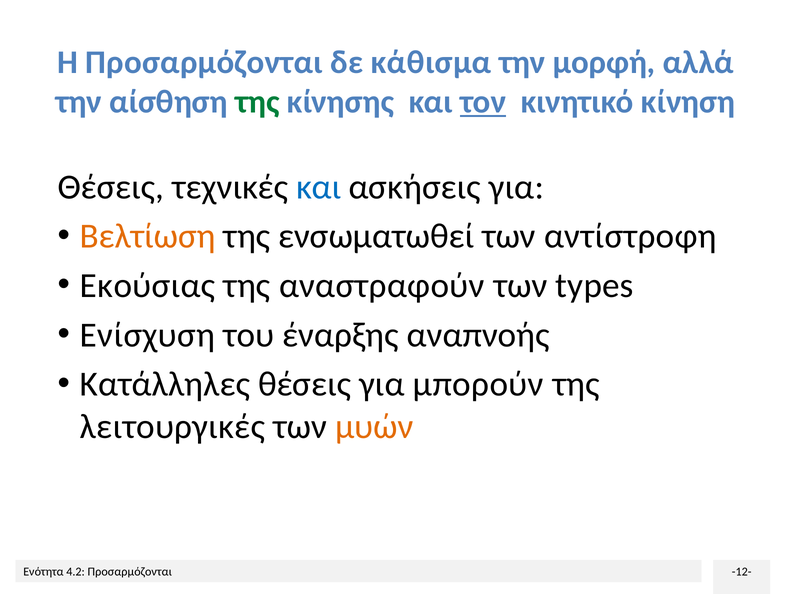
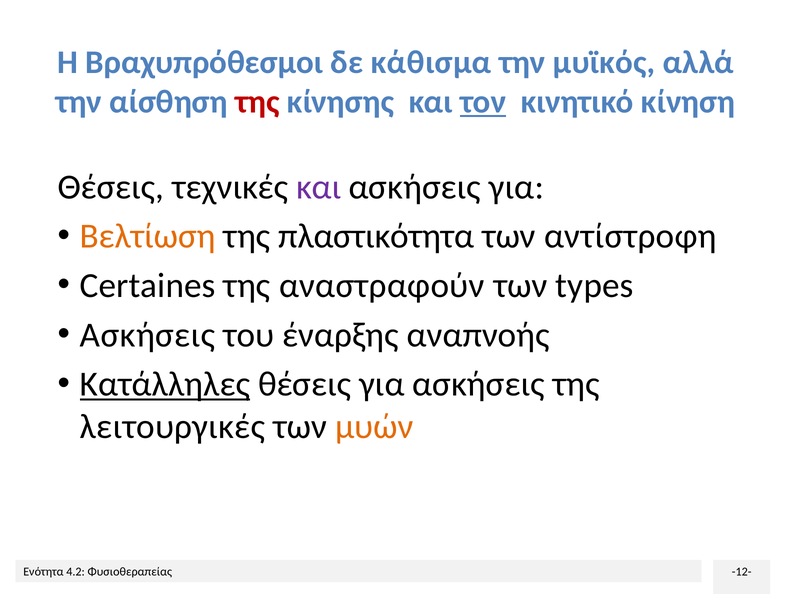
Η Προσαρμόζονται: Προσαρμόζονται -> Βραχυπρόθεσμοι (204, 62)
μορφή: μορφή -> μυϊκός (604, 62)
της colour: green -> red (257, 102)
και colour: blue -> purple (319, 187)
ενσωματωθεί: ενσωματωθεί -> πλαστικότητα (376, 236)
Εκούσιας: Εκούσιας -> Certaines (148, 286)
Ενίσχυση: Ενίσχυση -> Ασκήσεις (148, 335)
Κατάλληλες underline: none -> present (165, 384)
για μπορούν: μπορούν -> ασκήσεις (479, 384)
Προσαρμόζονται: Προσαρμόζονται -> Φυσιοθεραπείας (130, 572)
